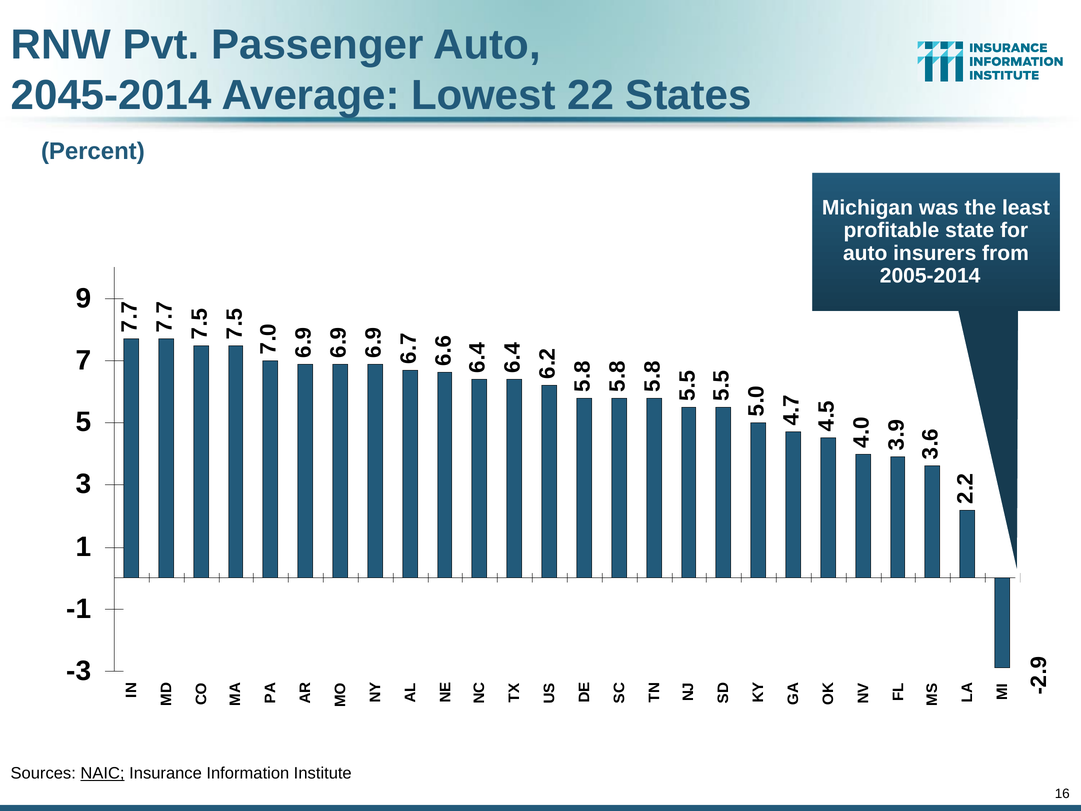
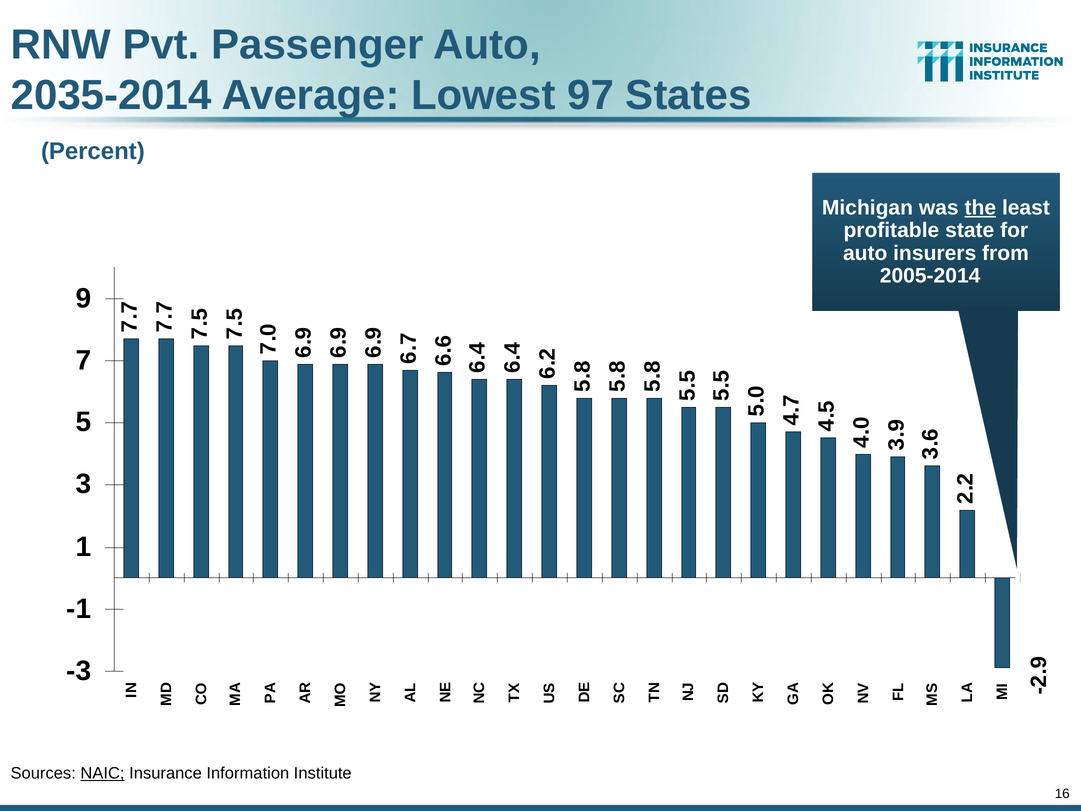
2045-2014: 2045-2014 -> 2035-2014 (111, 95)
22: 22 -> 97 (591, 95)
the underline: none -> present (980, 208)
